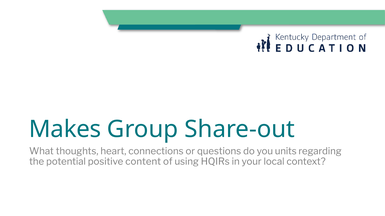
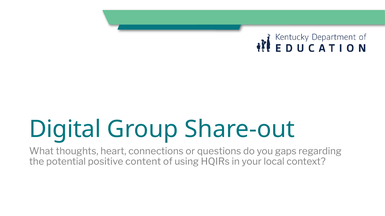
Makes: Makes -> Digital (65, 129)
units: units -> gaps (286, 152)
